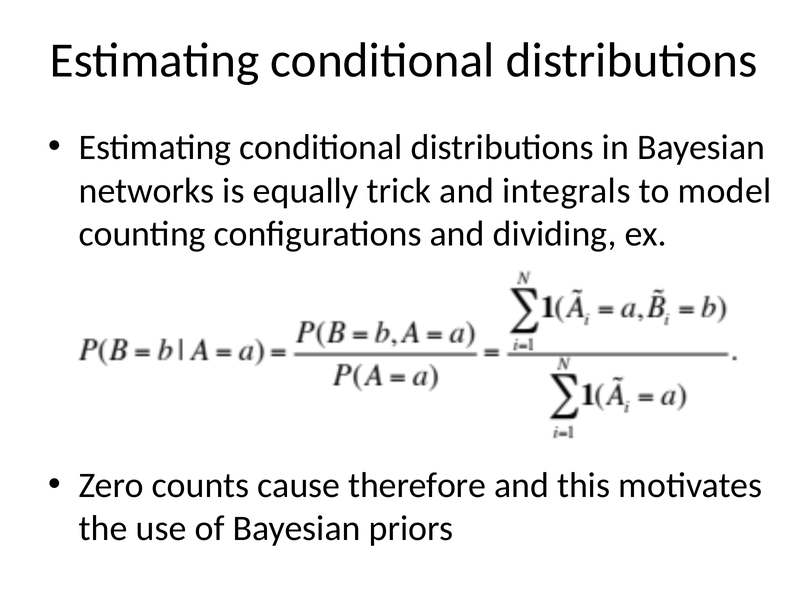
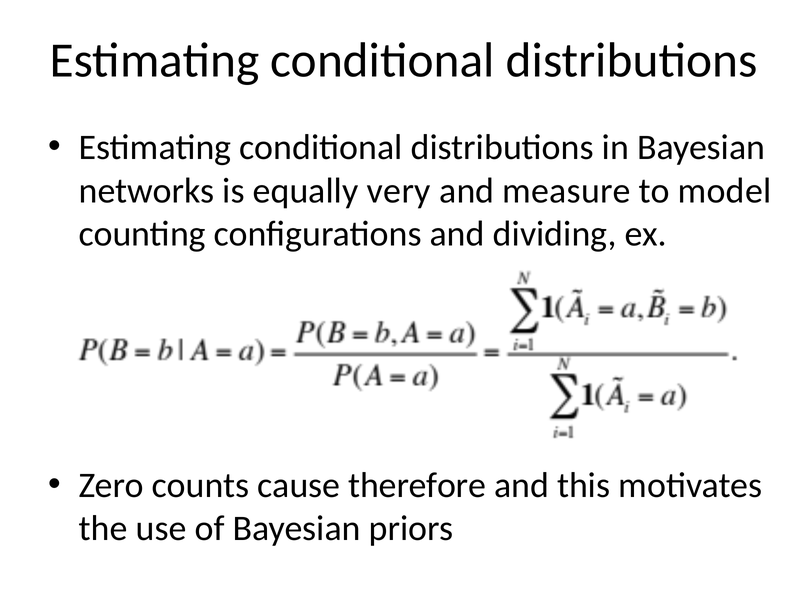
trick: trick -> very (399, 191)
integrals: integrals -> measure (567, 191)
